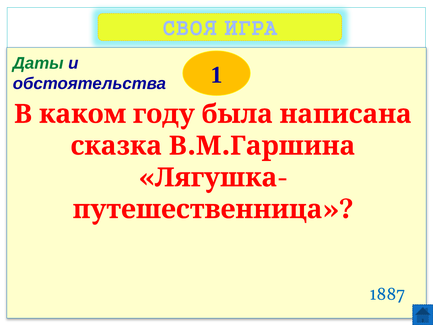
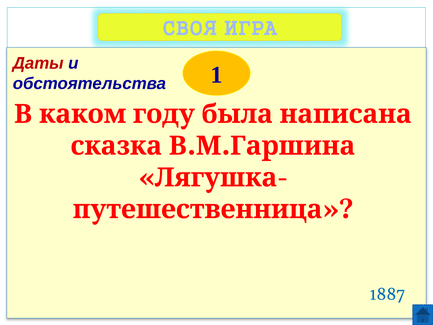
Даты colour: green -> red (38, 63)
